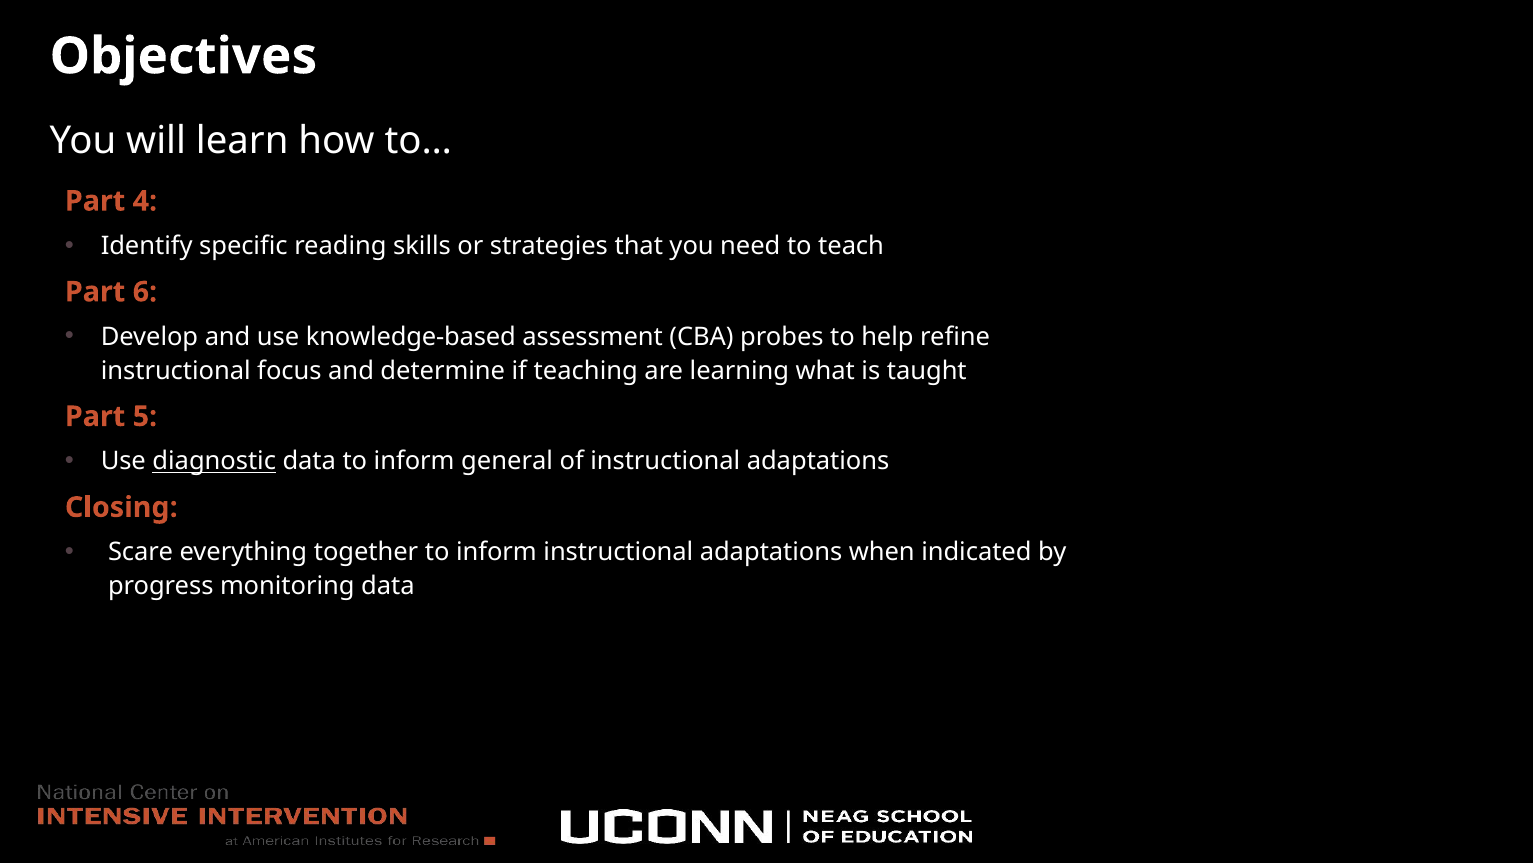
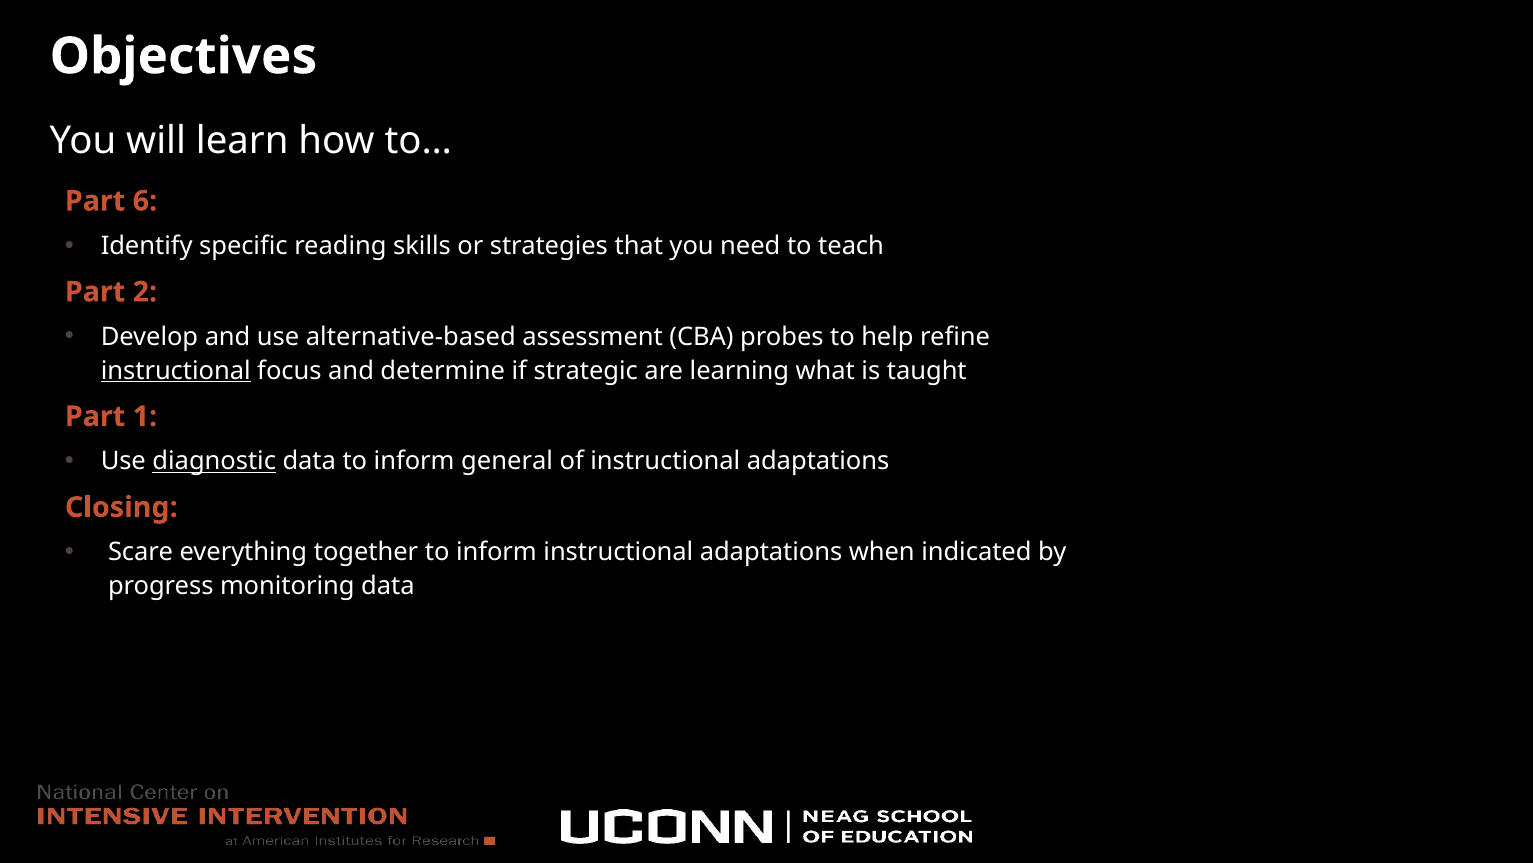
4: 4 -> 6 (145, 201)
6: 6 -> 2 (145, 292)
knowledge-based: knowledge-based -> alternative-based (411, 337)
instructional underline: none -> present (176, 370)
teaching: teaching -> strategic (586, 370)
5: 5 -> 1 (145, 416)
